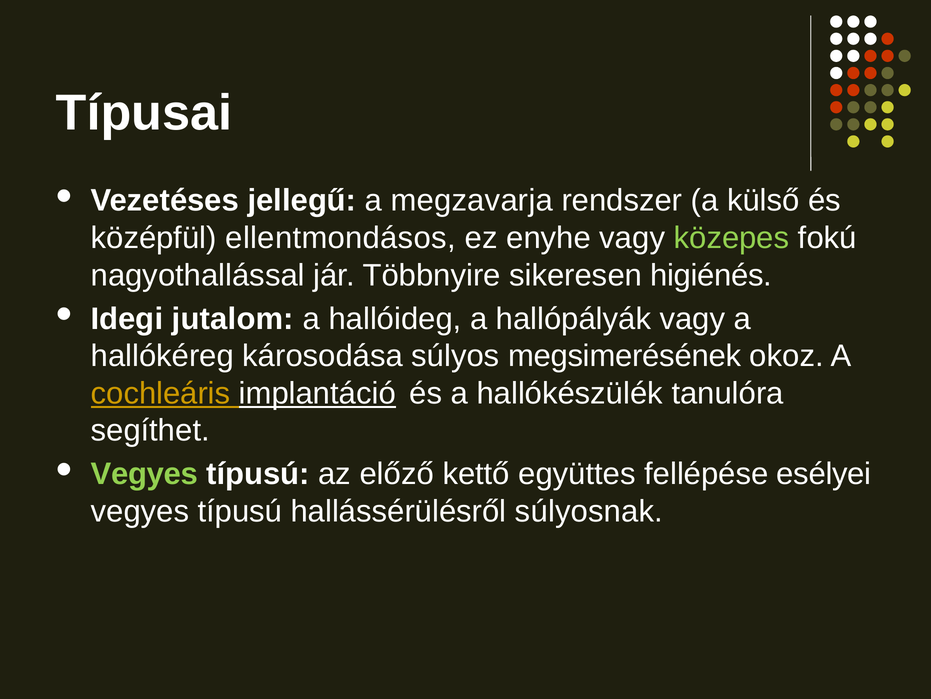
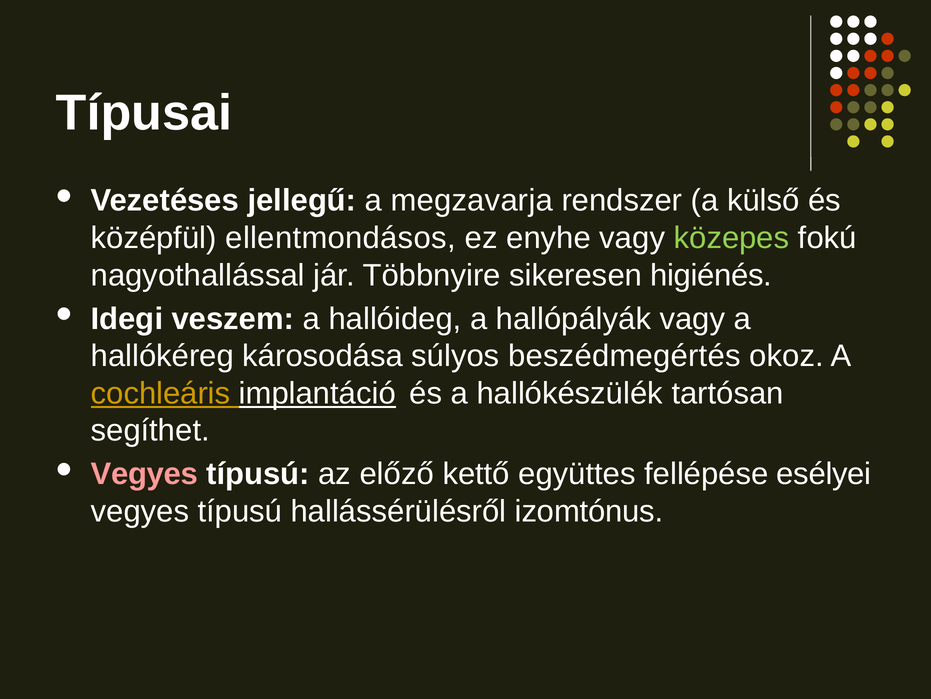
jutalom: jutalom -> veszem (233, 318)
megsimerésének: megsimerésének -> beszédmegértés (624, 356)
tanulóra: tanulóra -> tartósan (728, 393)
Vegyes colour: light green -> pink (144, 474)
súlyosnak: súlyosnak -> izomtónus (589, 511)
